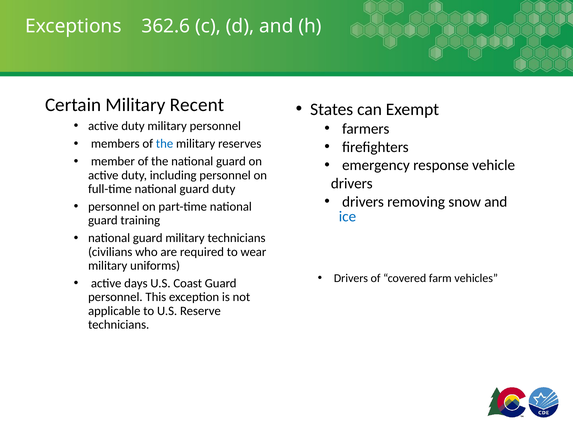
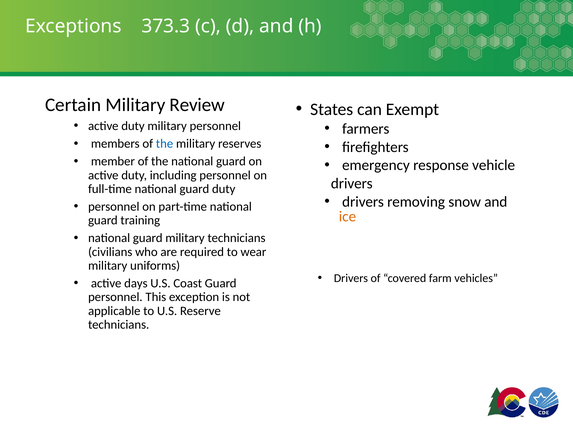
362.6: 362.6 -> 373.3 (166, 26)
Recent: Recent -> Review (197, 105)
ice colour: blue -> orange (347, 216)
